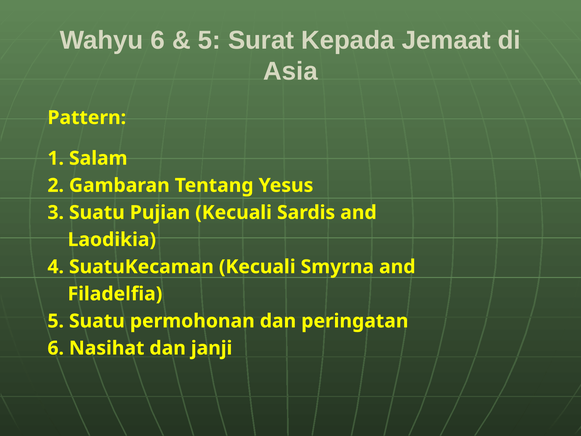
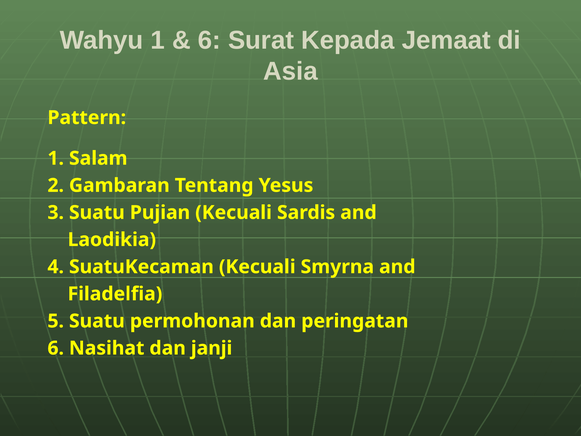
Wahyu 6: 6 -> 1 (158, 40)
5: 5 -> 6 (209, 40)
